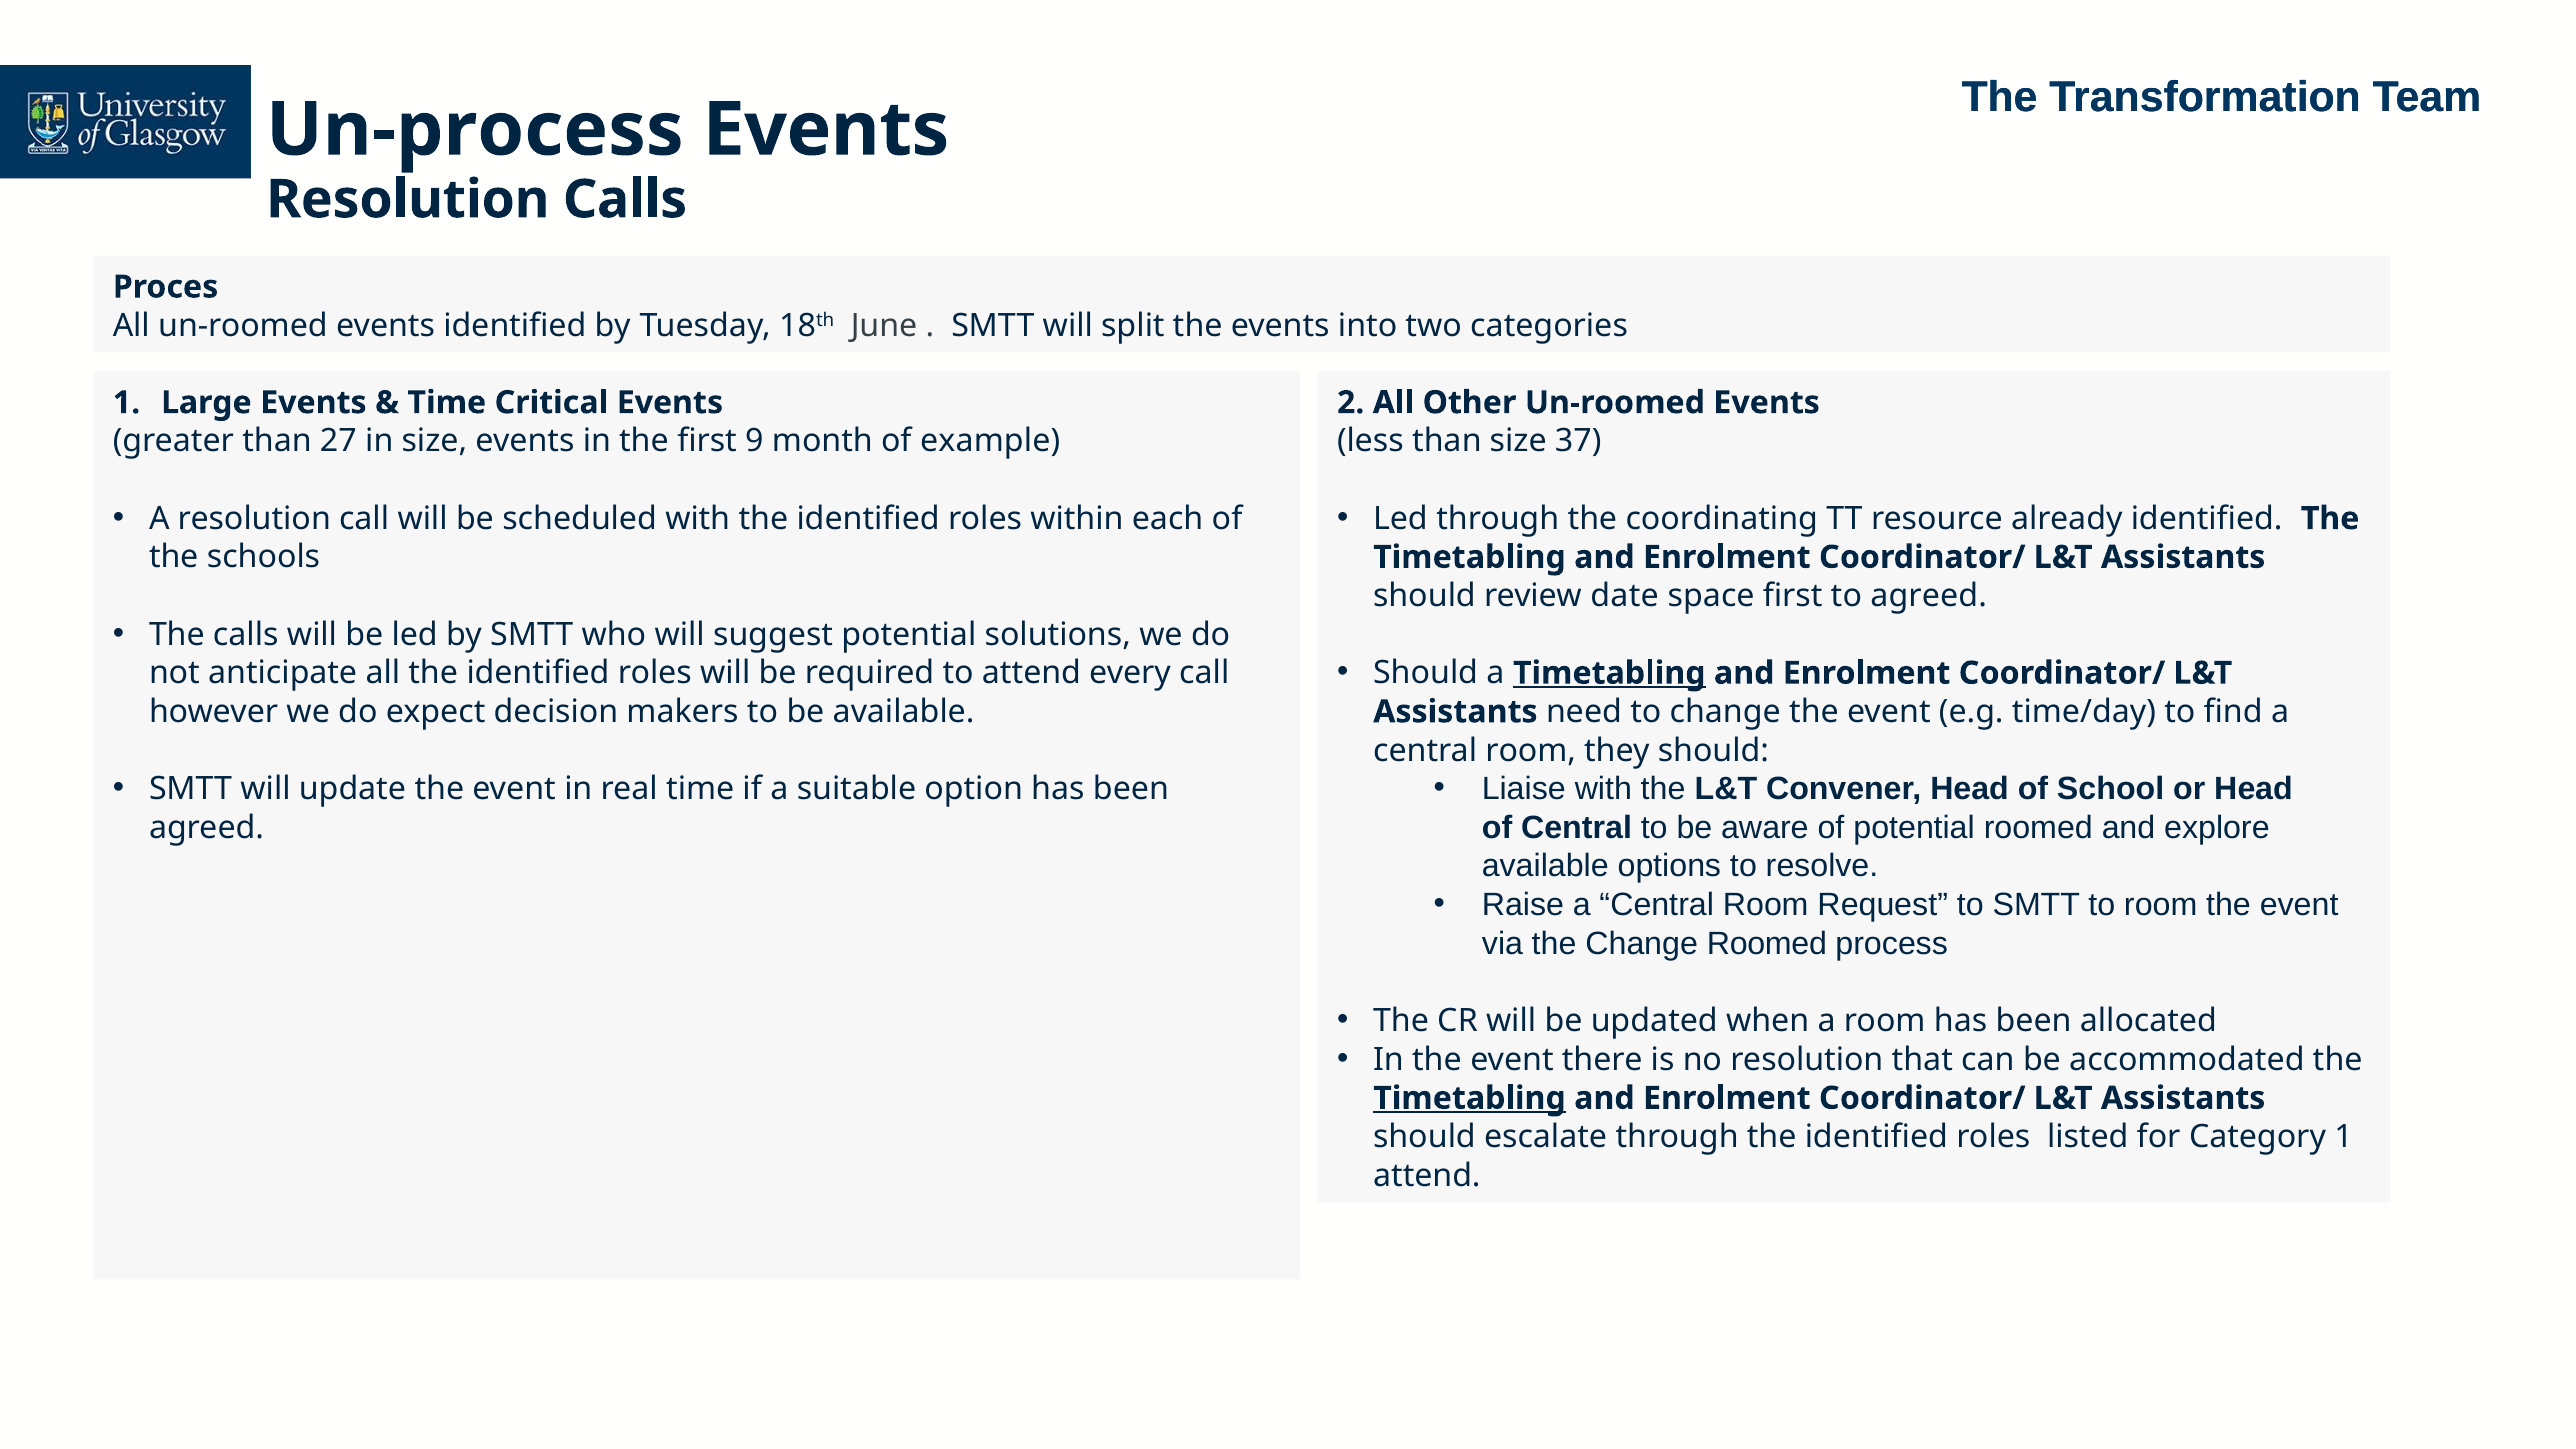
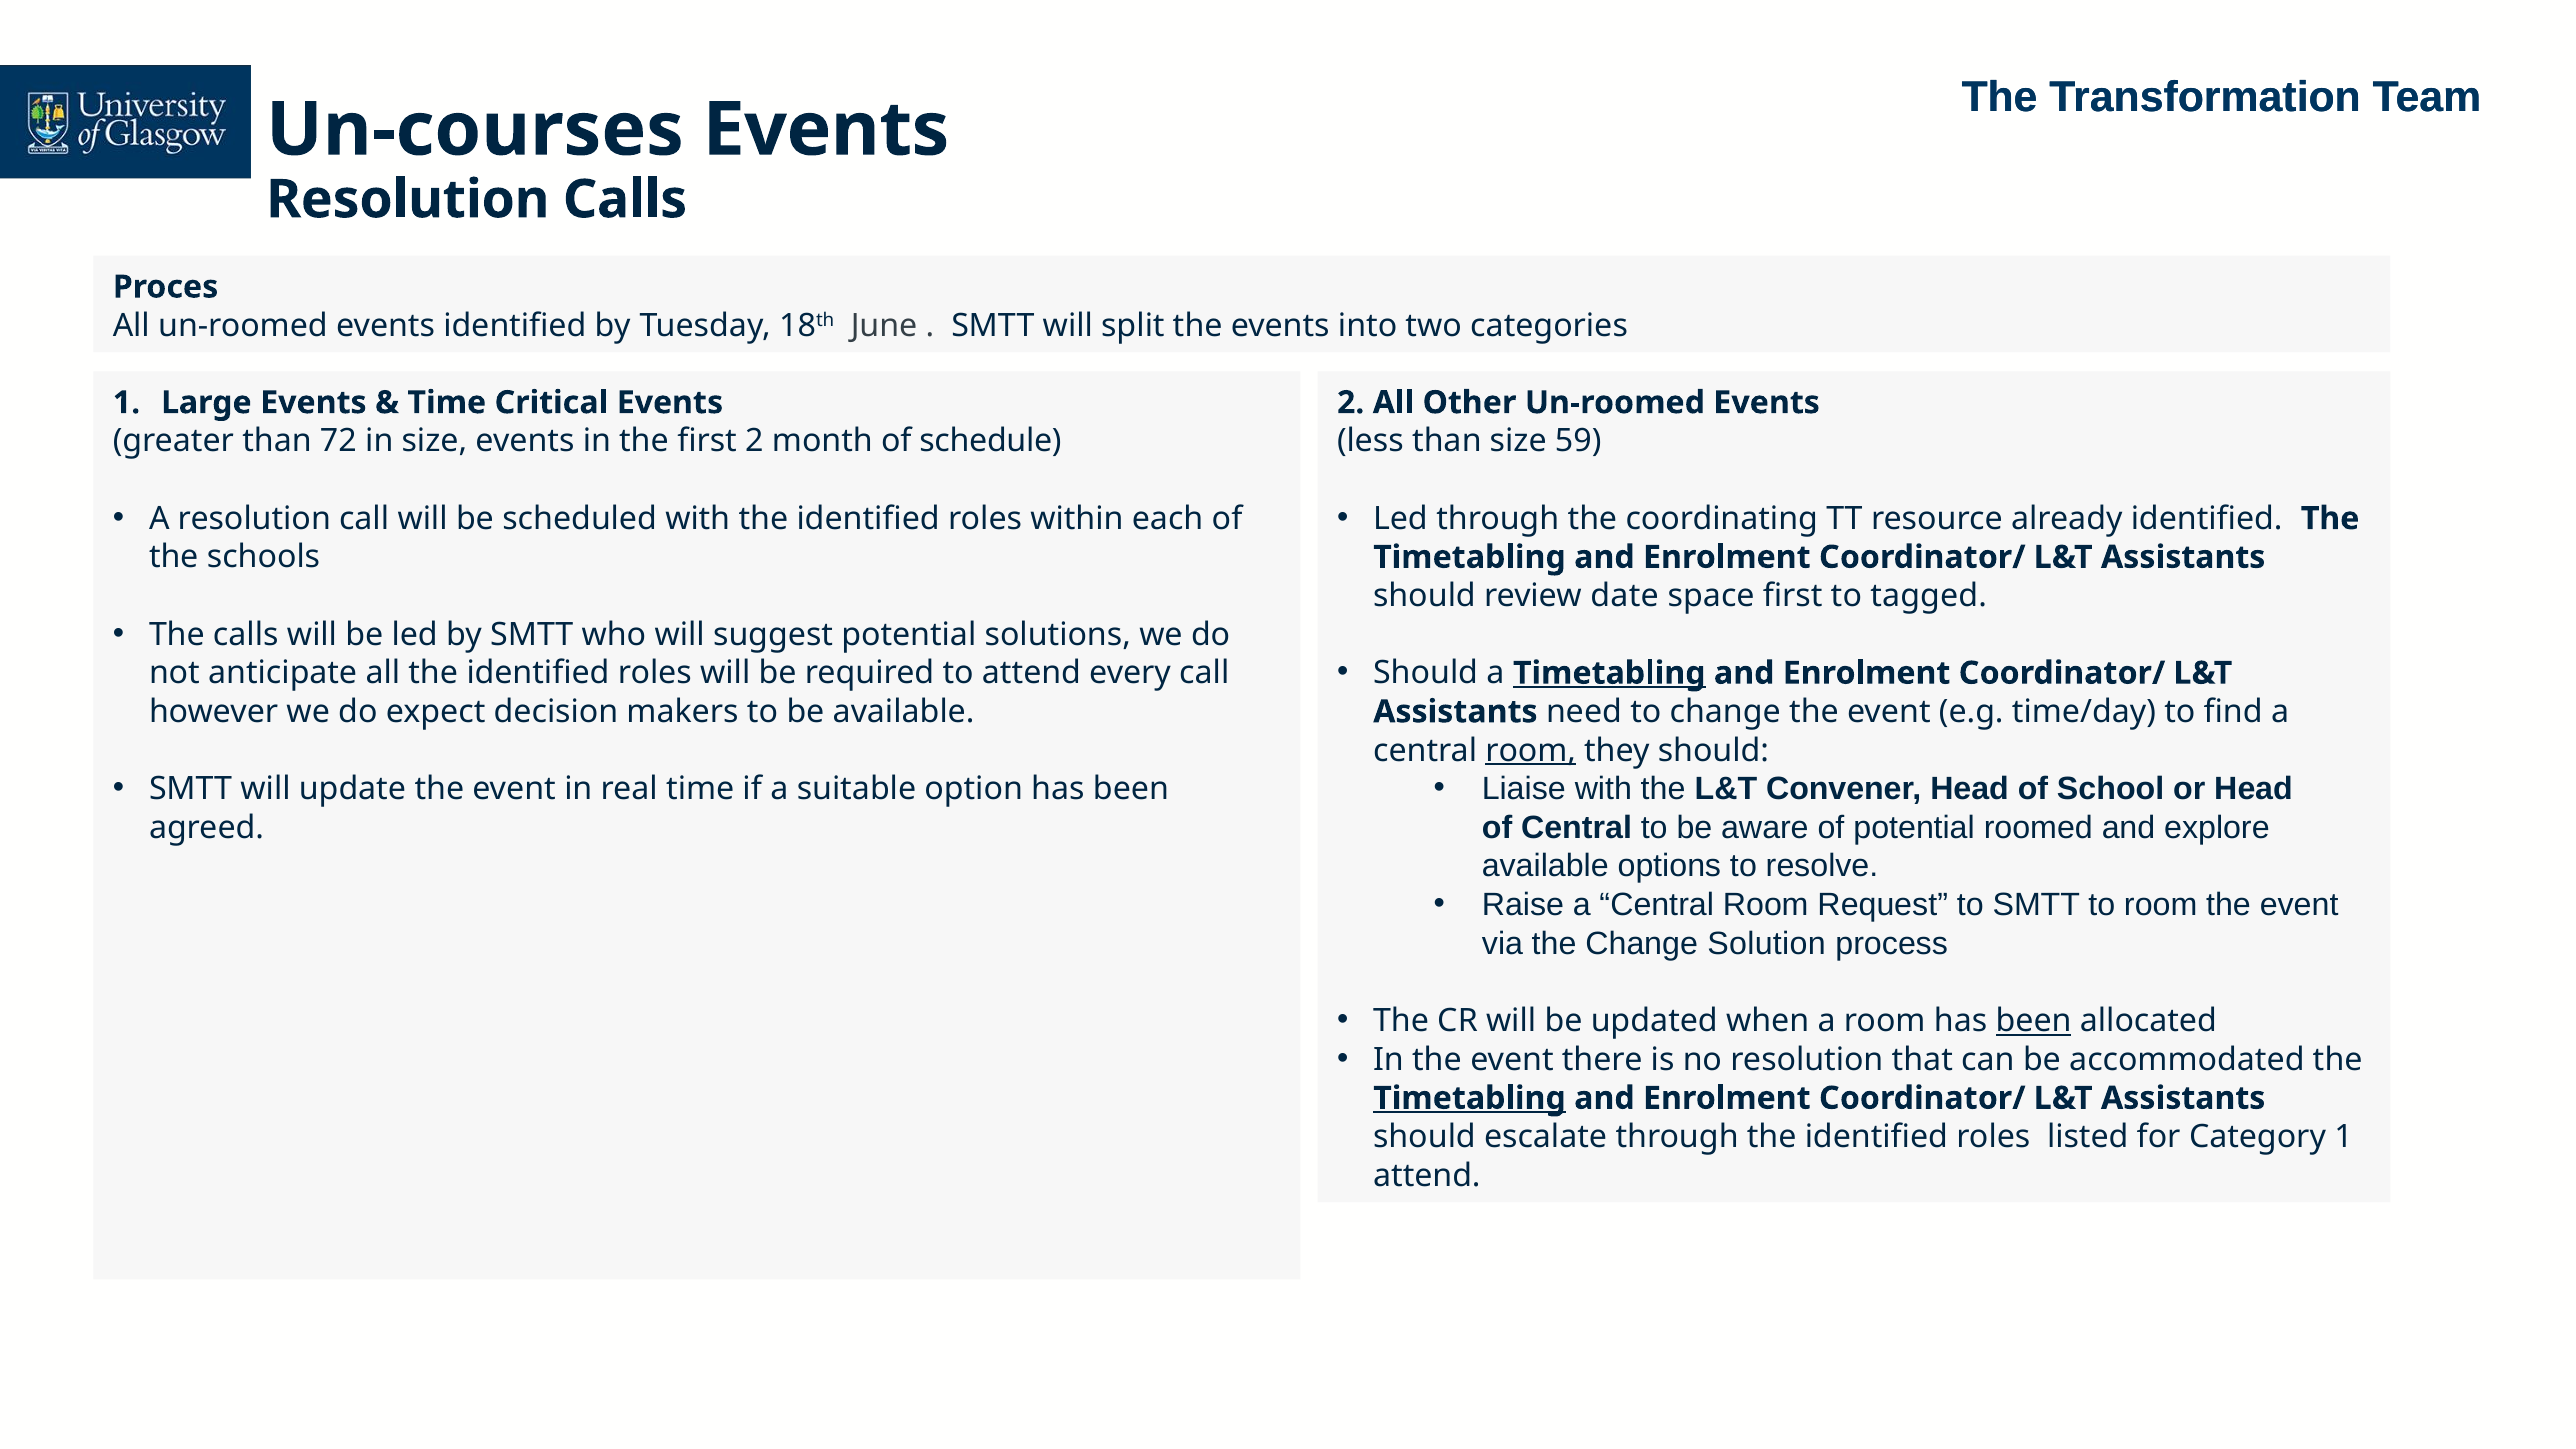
Un-process: Un-process -> Un-courses (475, 130)
27: 27 -> 72 (338, 441)
first 9: 9 -> 2 (754, 441)
example: example -> schedule (990, 441)
37: 37 -> 59 (1578, 441)
to agreed: agreed -> tagged (1929, 596)
room underline: none -> present (1531, 750)
Change Roomed: Roomed -> Solution (1767, 944)
been underline: none -> present (2034, 1021)
